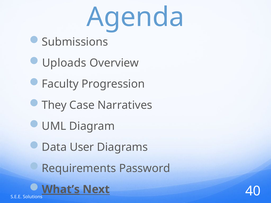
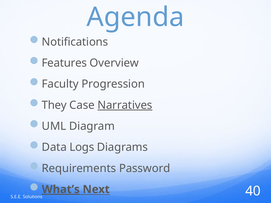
Submissions: Submissions -> Notifications (75, 42)
Uploads: Uploads -> Features (64, 63)
Narratives underline: none -> present (125, 105)
User: User -> Logs (82, 147)
